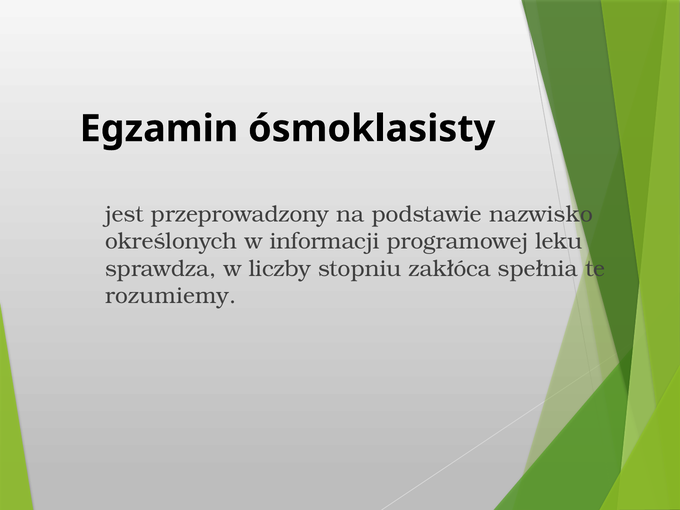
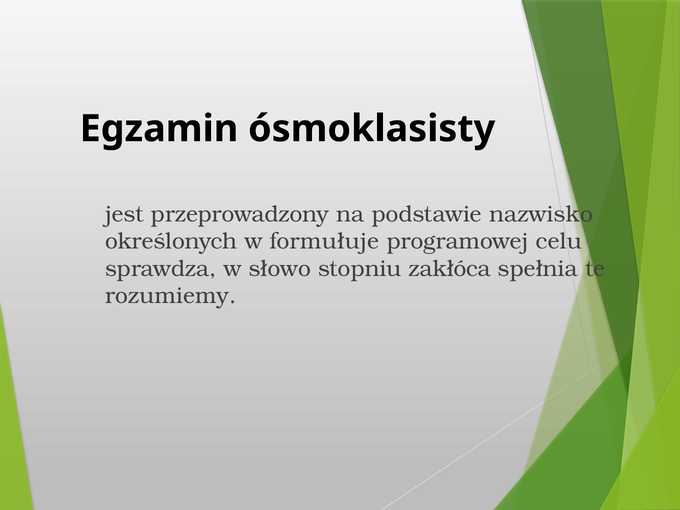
informacji: informacji -> formułuje (324, 241)
leku: leku -> celu (559, 241)
liczby: liczby -> słowo (280, 269)
